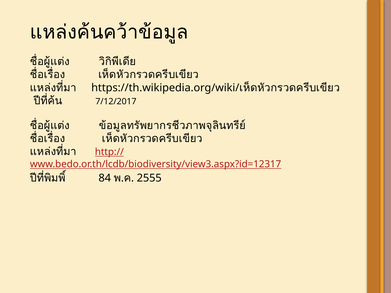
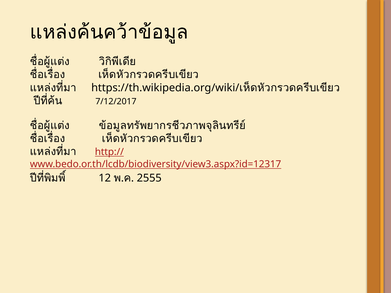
84: 84 -> 12 (105, 178)
